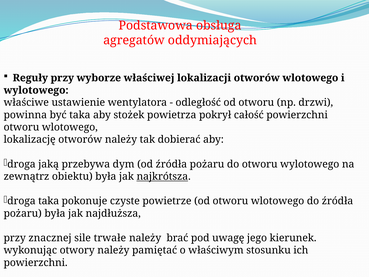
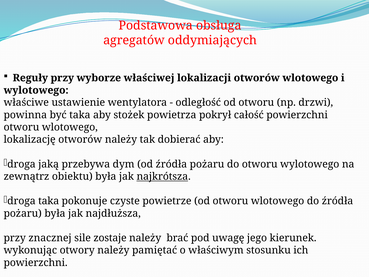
trwałe: trwałe -> zostaje (110, 238)
